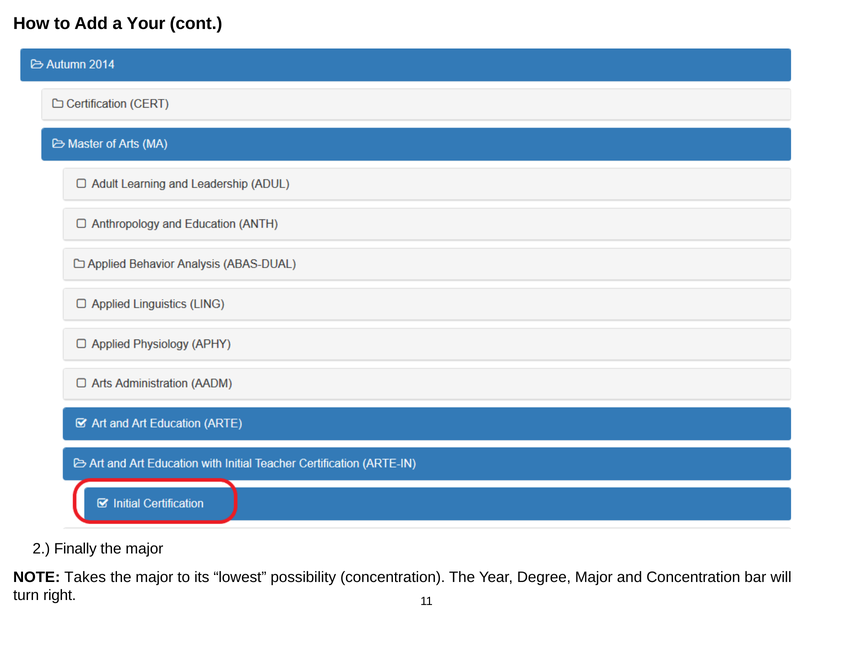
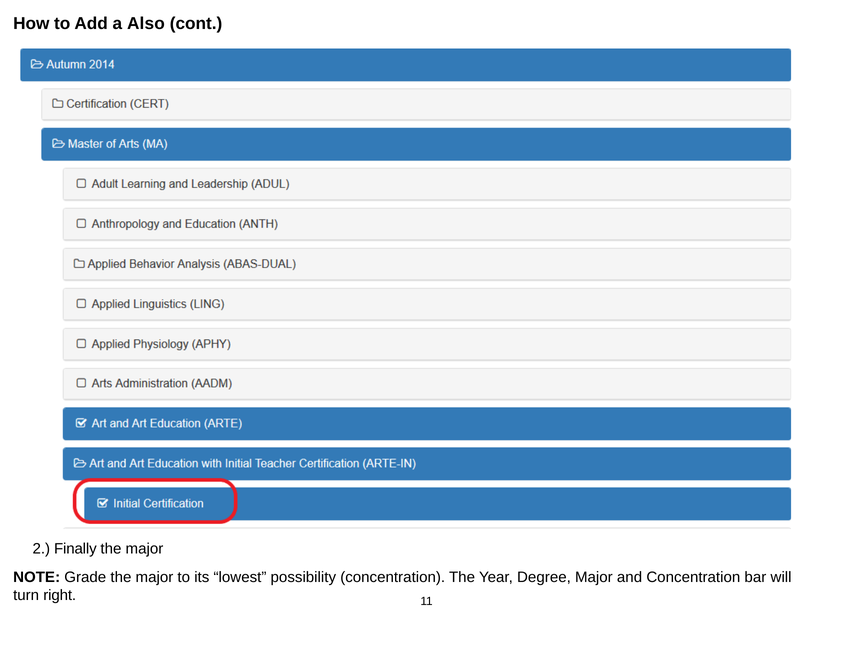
Your: Your -> Also (146, 24)
Takes: Takes -> Grade (85, 577)
